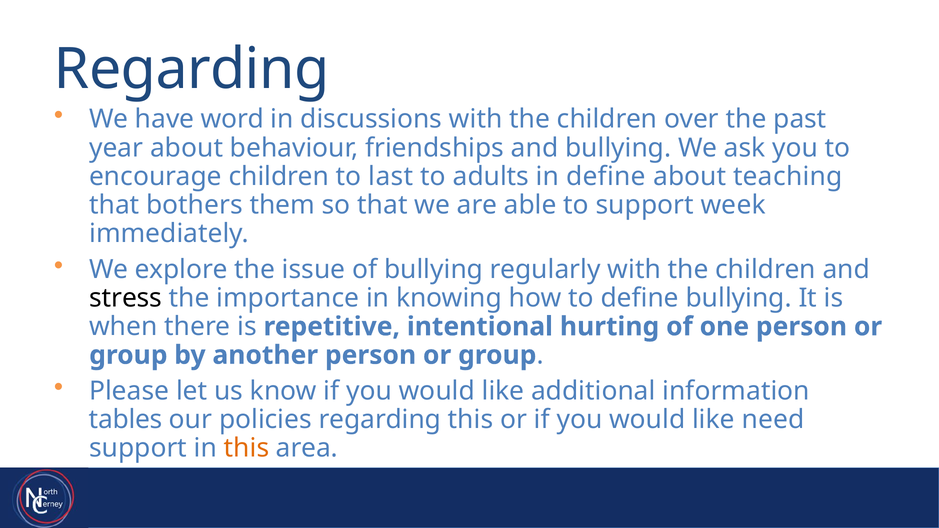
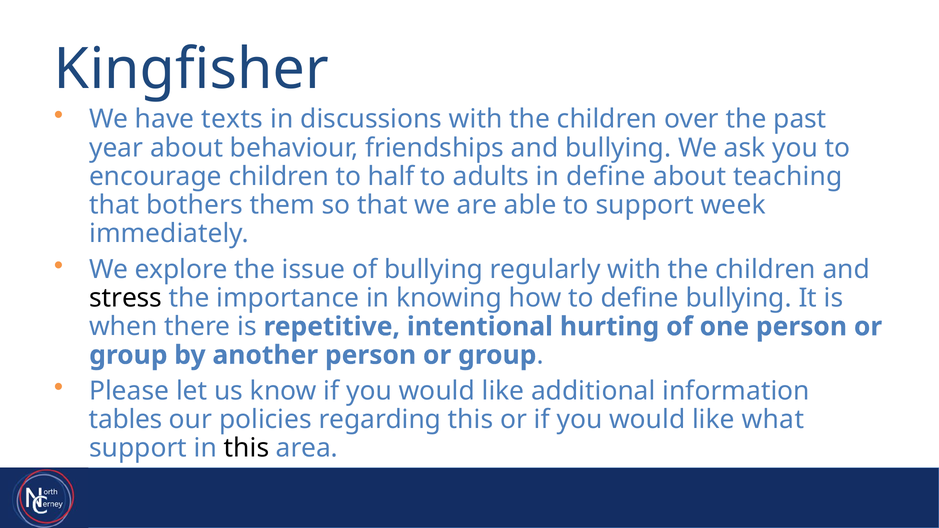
Regarding: Regarding -> Kingfisher (191, 69)
word: word -> texts (232, 119)
last: last -> half (391, 176)
need: need -> what (773, 420)
this colour: orange -> black (247, 448)
